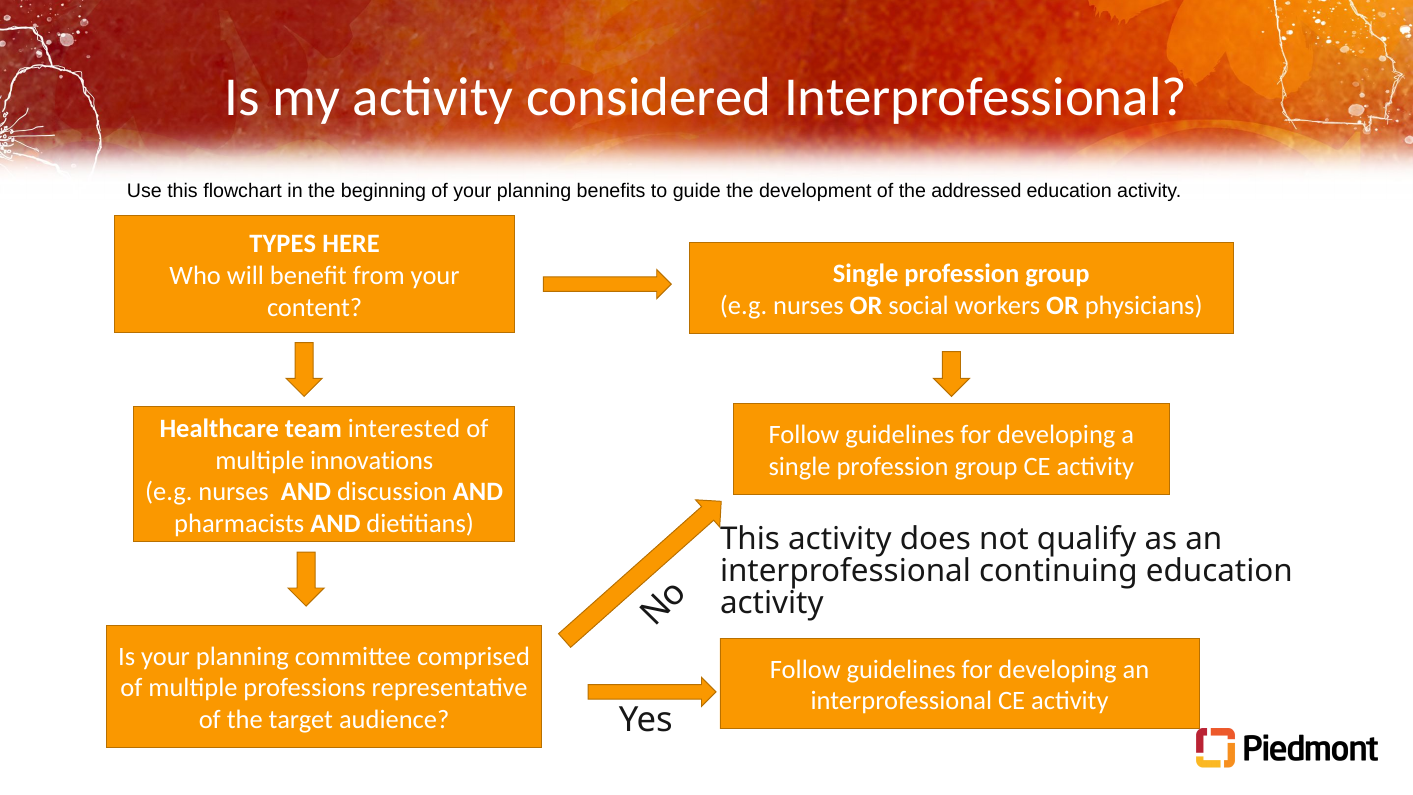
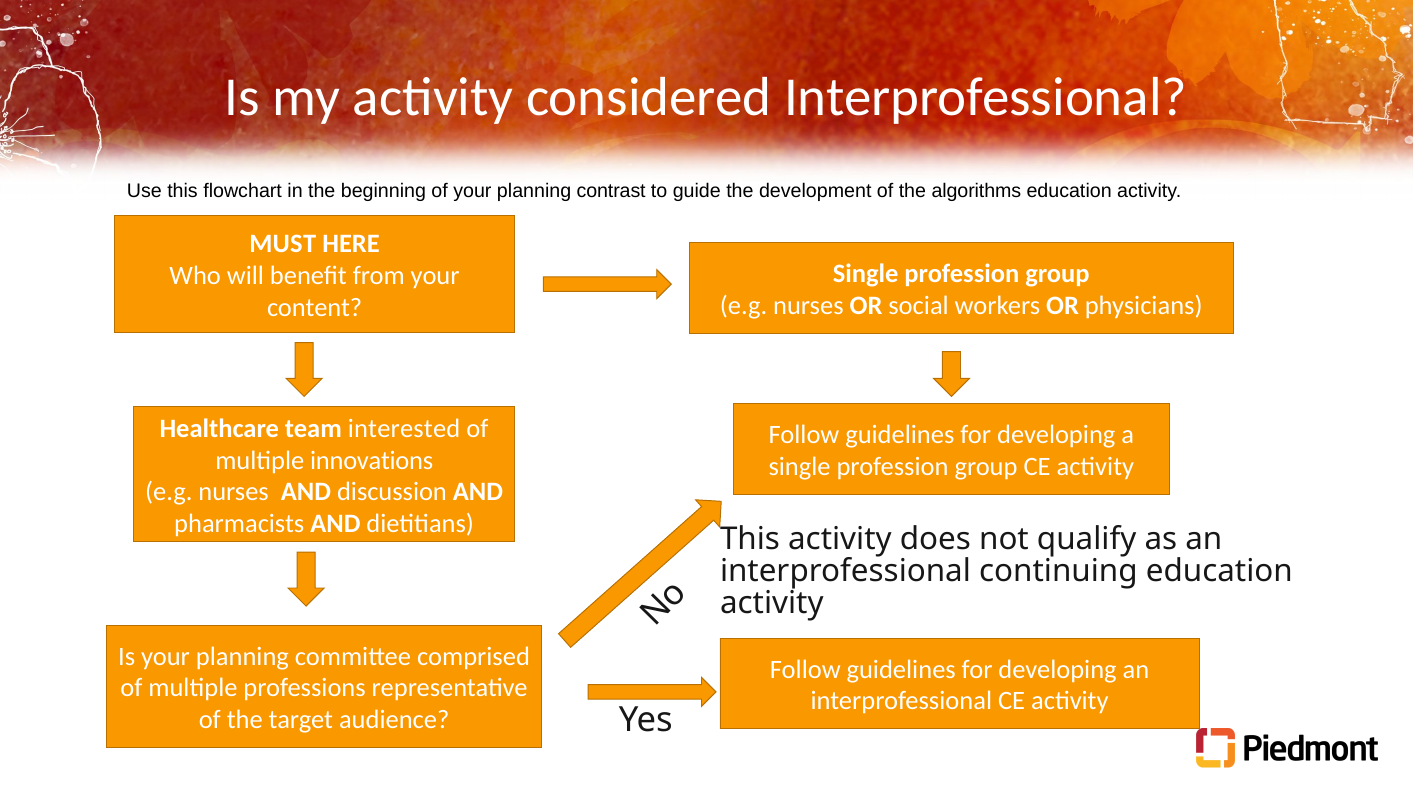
benefits: benefits -> contrast (611, 191)
addressed: addressed -> algorithms (976, 191)
TYPES: TYPES -> MUST (283, 244)
